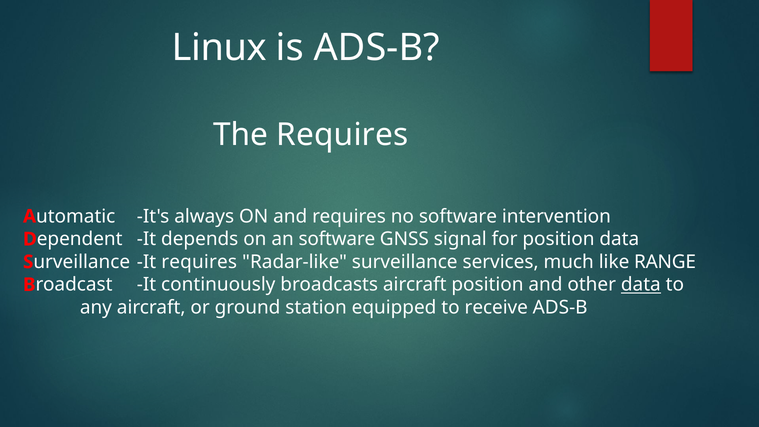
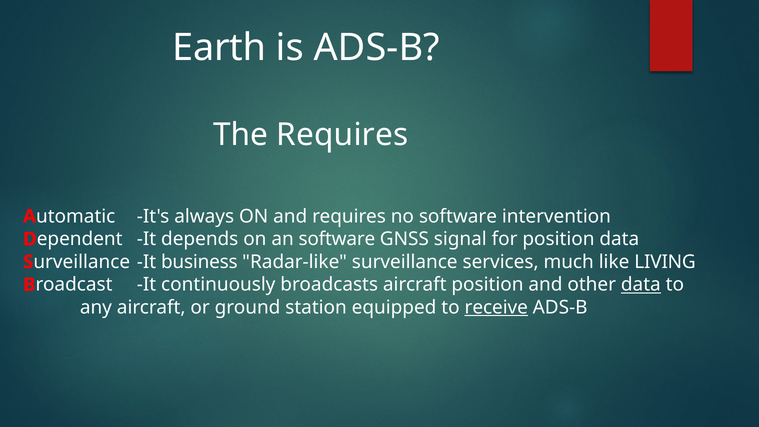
Linux: Linux -> Earth (219, 48)
It requires: requires -> business (199, 262)
RANGE: RANGE -> LIVING (665, 262)
receive underline: none -> present (496, 307)
